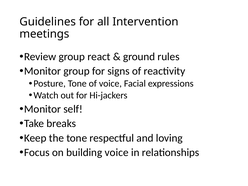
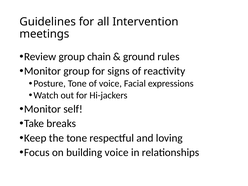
react: react -> chain (99, 57)
